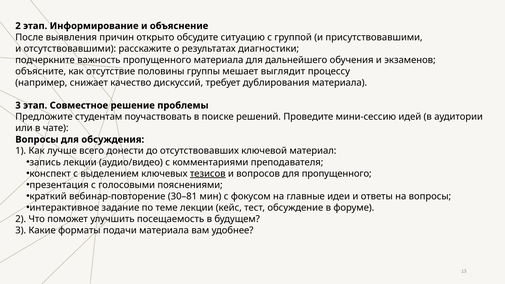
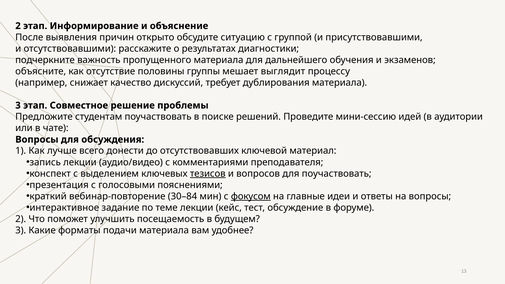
для пропущенного: пропущенного -> поучаствовать (337, 174)
30–81: 30–81 -> 30–84 (183, 196)
фокусом underline: none -> present (251, 196)
